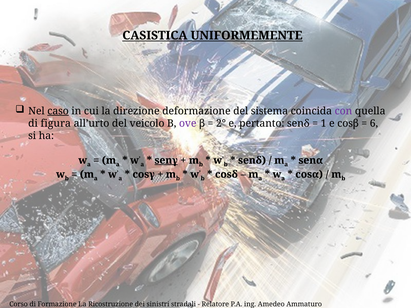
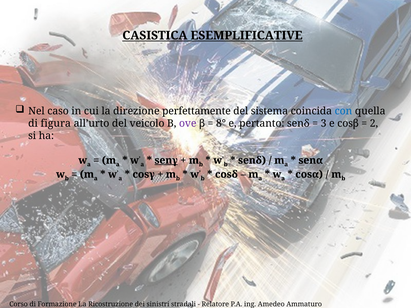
UNIFORMEMENTE: UNIFORMEMENTE -> ESEMPLIFICATIVE (247, 35)
caso underline: present -> none (58, 111)
deformazione: deformazione -> perfettamente (196, 111)
con colour: purple -> blue (343, 111)
2°: 2° -> 8° (221, 123)
1: 1 -> 3 (324, 123)
6: 6 -> 2 (374, 123)
